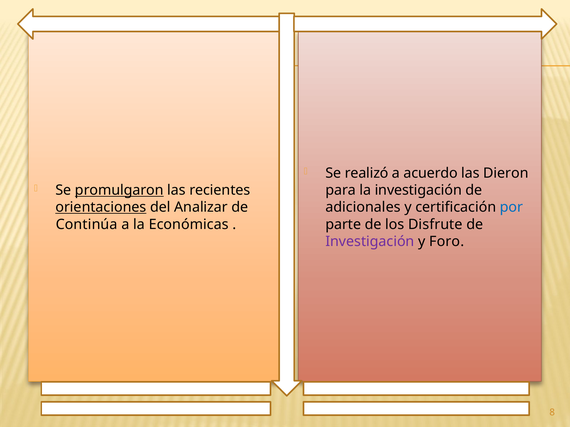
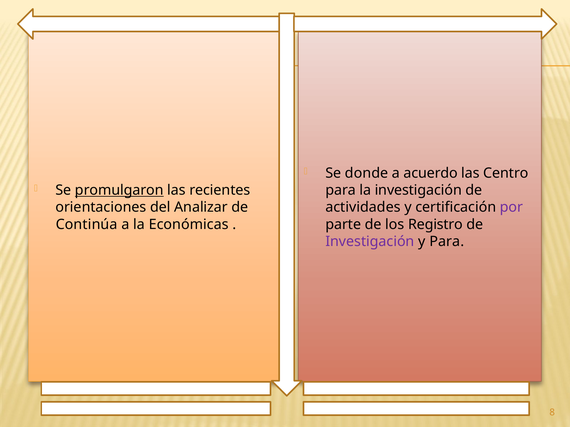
realizó: realizó -> donde (367, 173)
Dieron: Dieron -> Centro (506, 173)
orientaciones underline: present -> none (101, 207)
adicionales: adicionales -> actividades (363, 207)
por colour: blue -> purple (511, 207)
Disfrute: Disfrute -> Registro (436, 225)
y Foro: Foro -> Para (447, 242)
